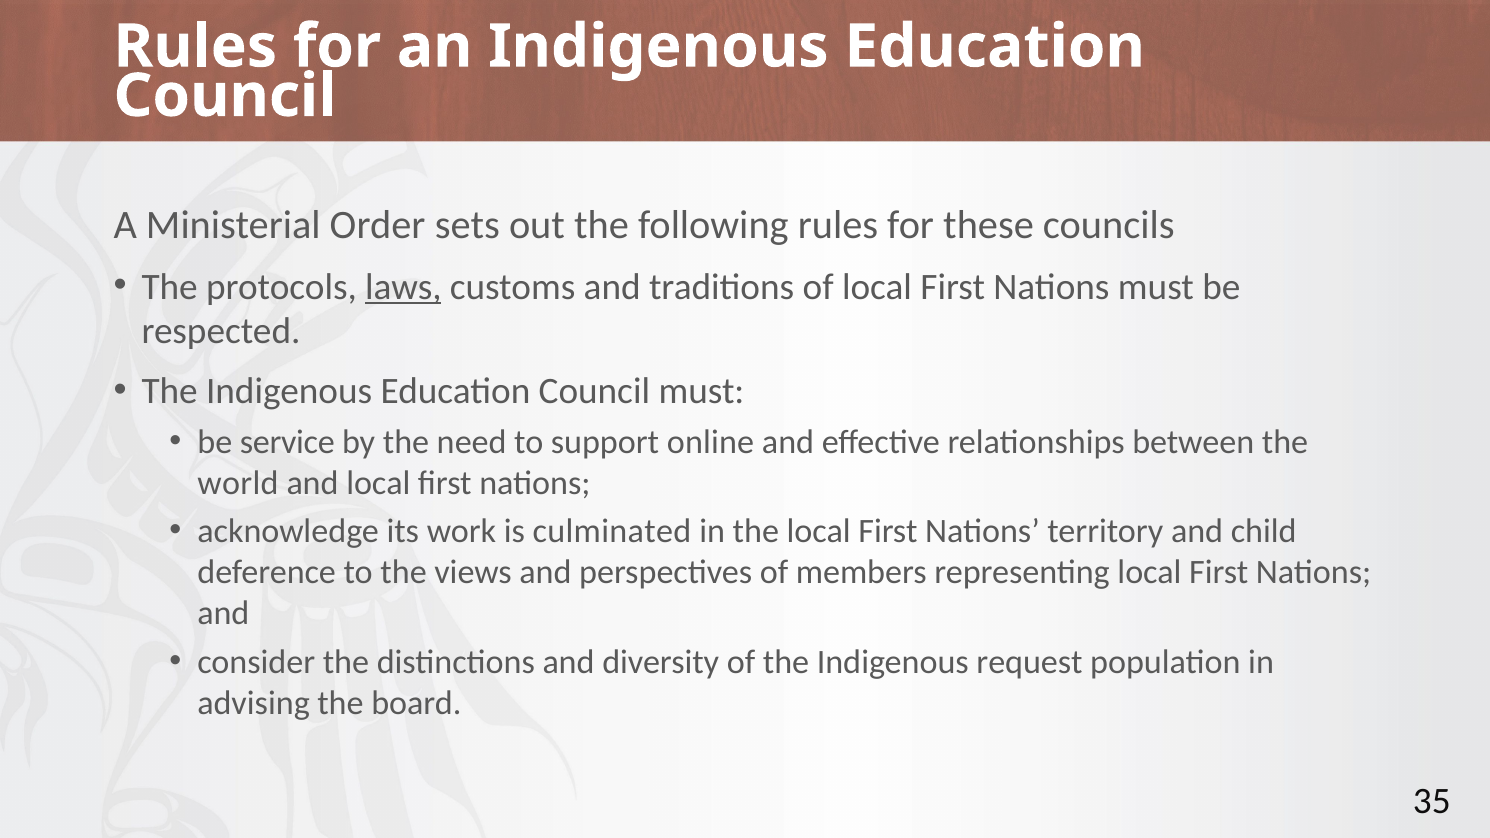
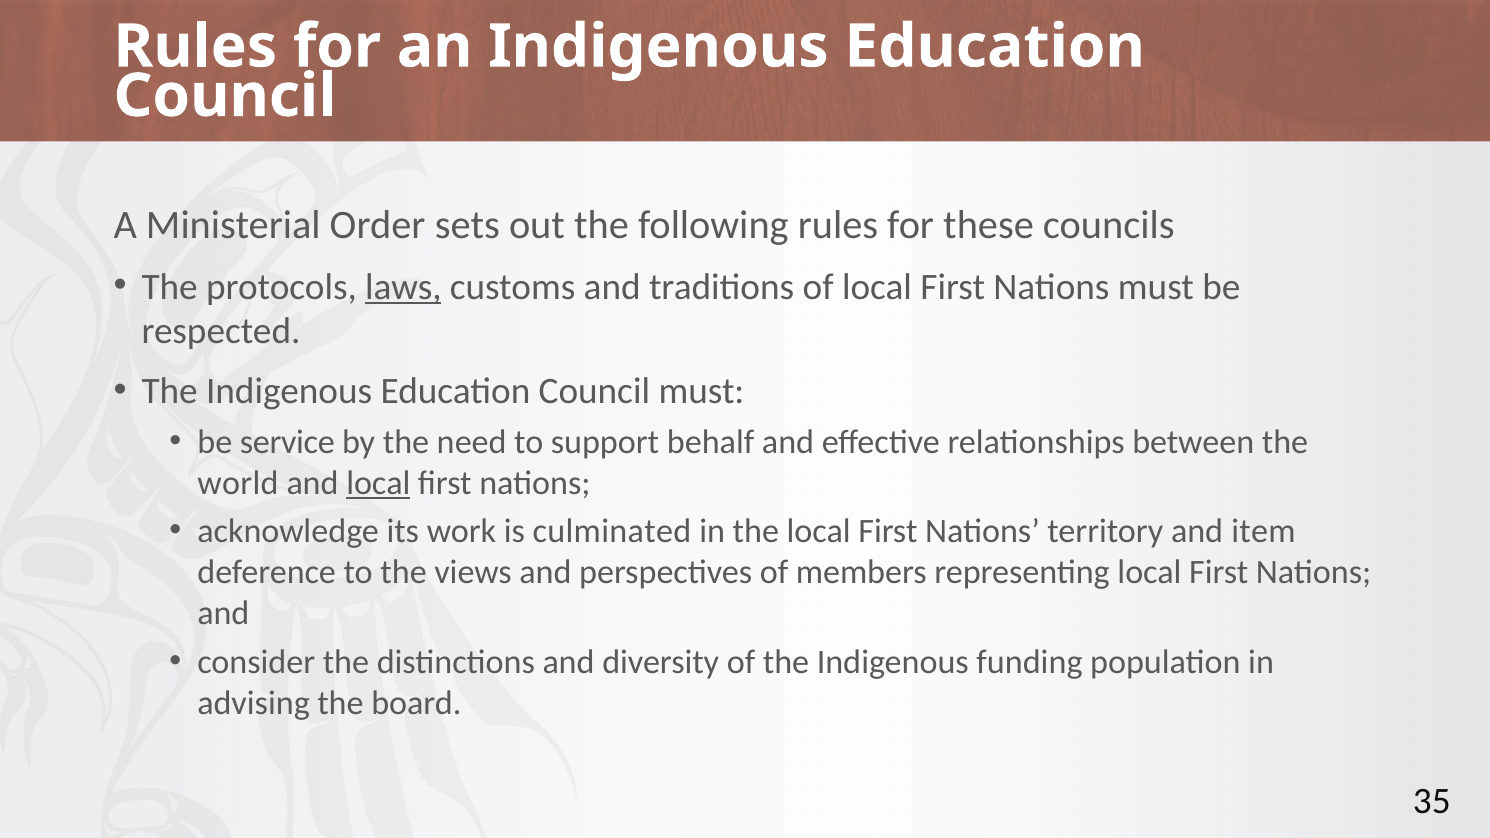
online: online -> behalf (711, 442)
local underline: none -> present (378, 483)
child: child -> item (1263, 532)
request: request -> funding (1030, 662)
